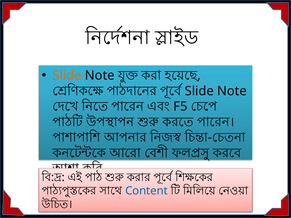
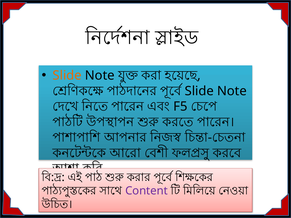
Content colour: blue -> purple (146, 191)
